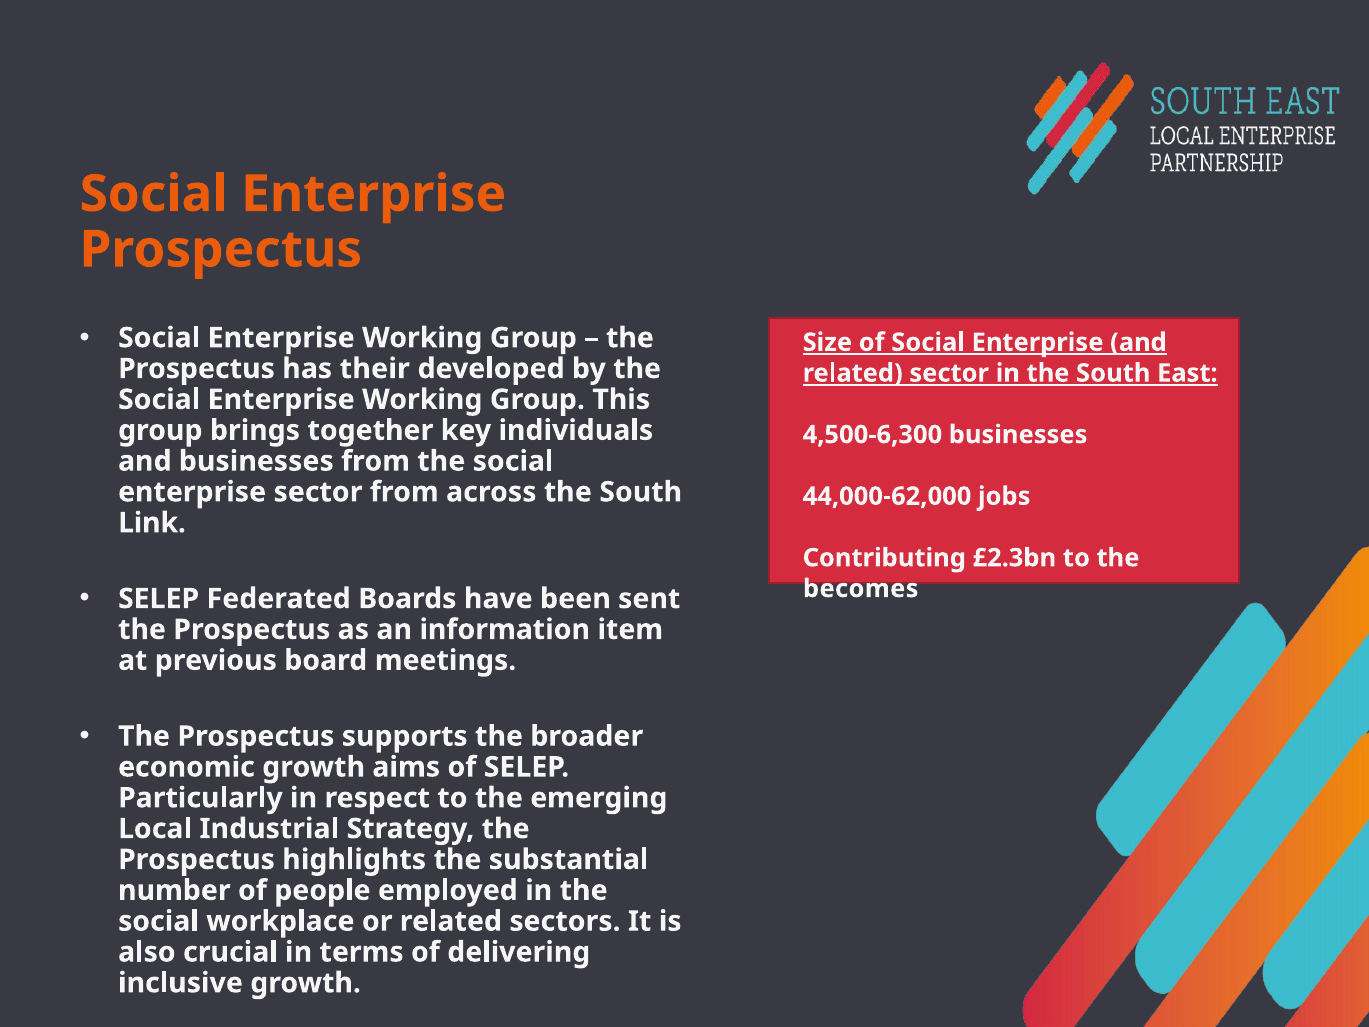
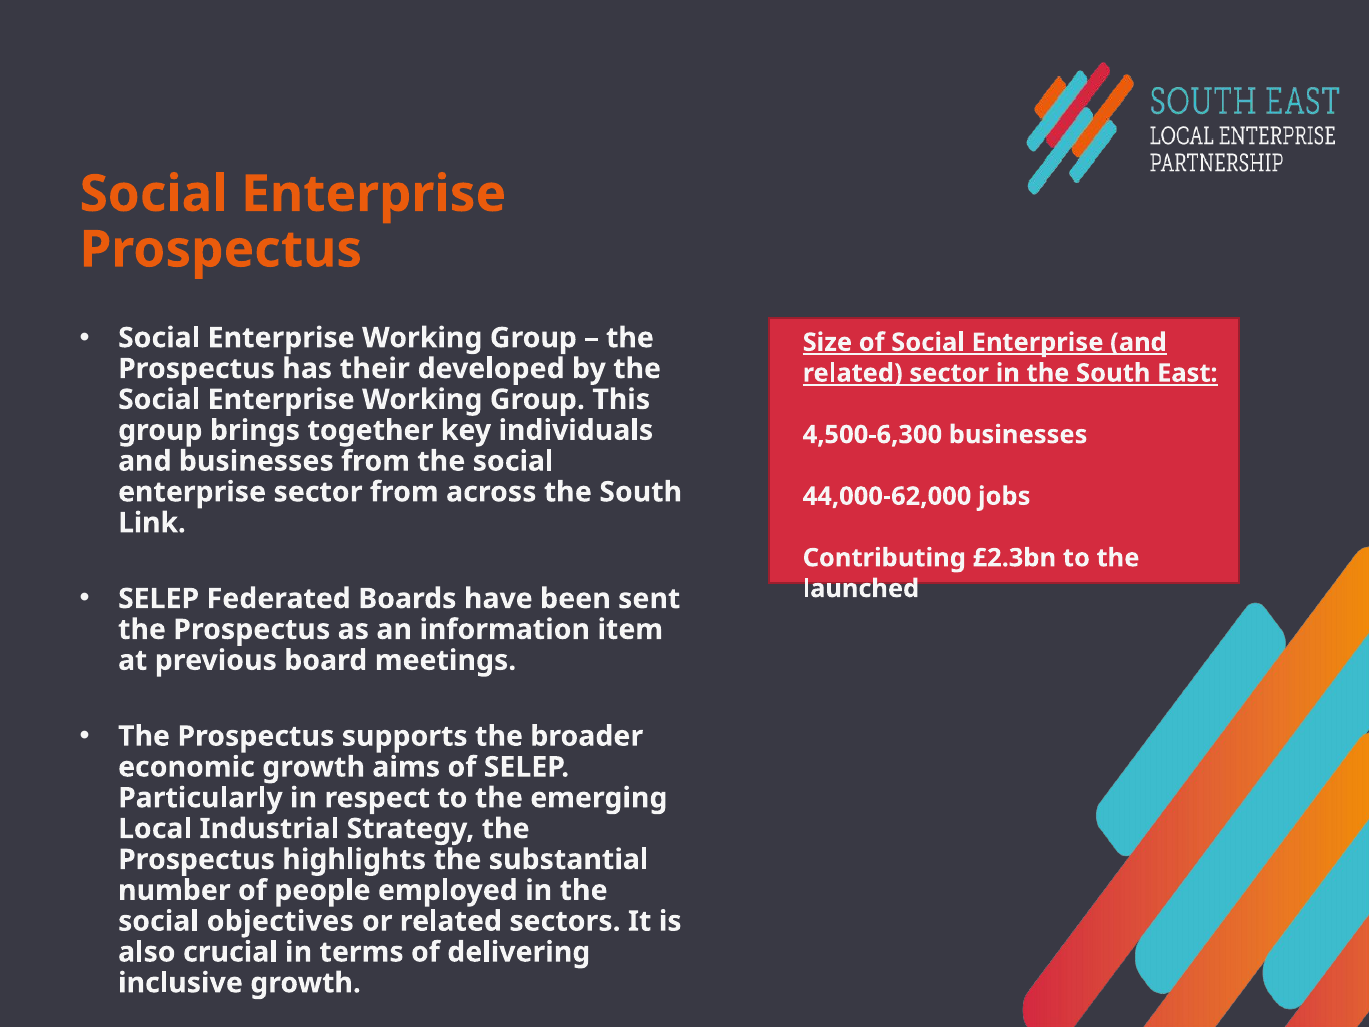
becomes: becomes -> launched (861, 589)
workplace: workplace -> objectives (280, 921)
